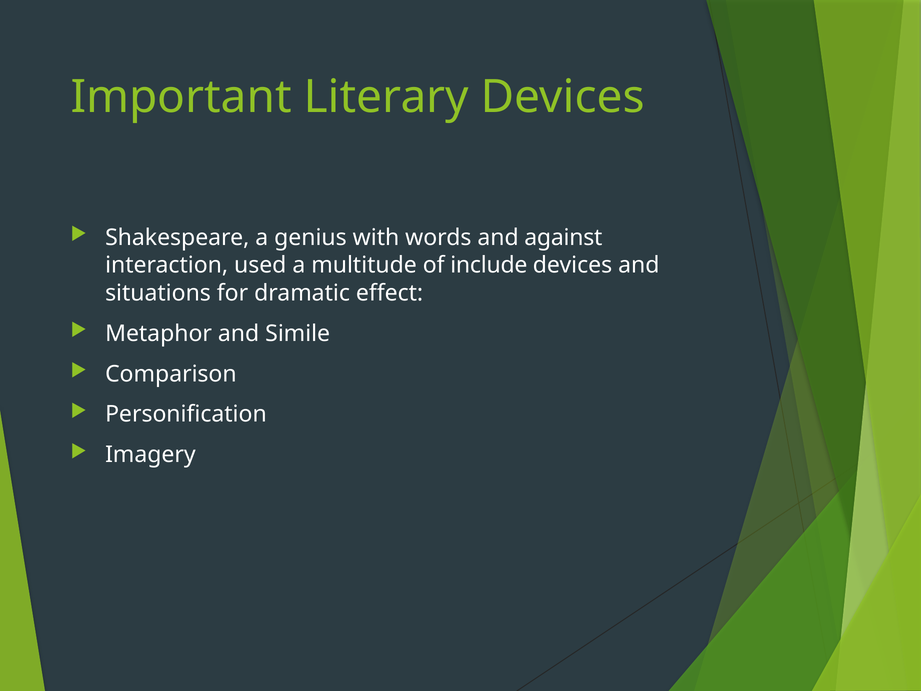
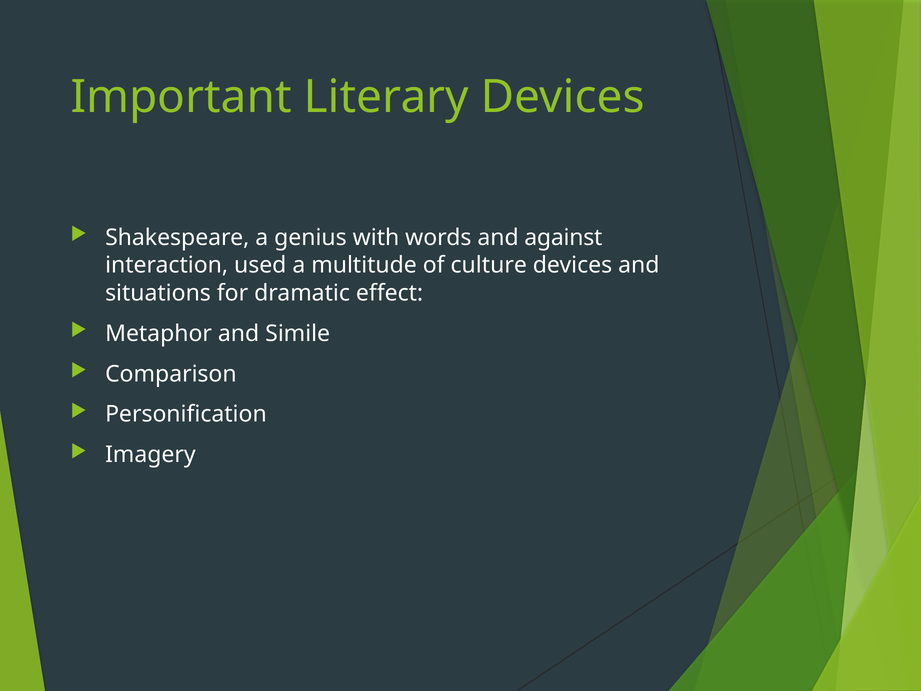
include: include -> culture (489, 265)
